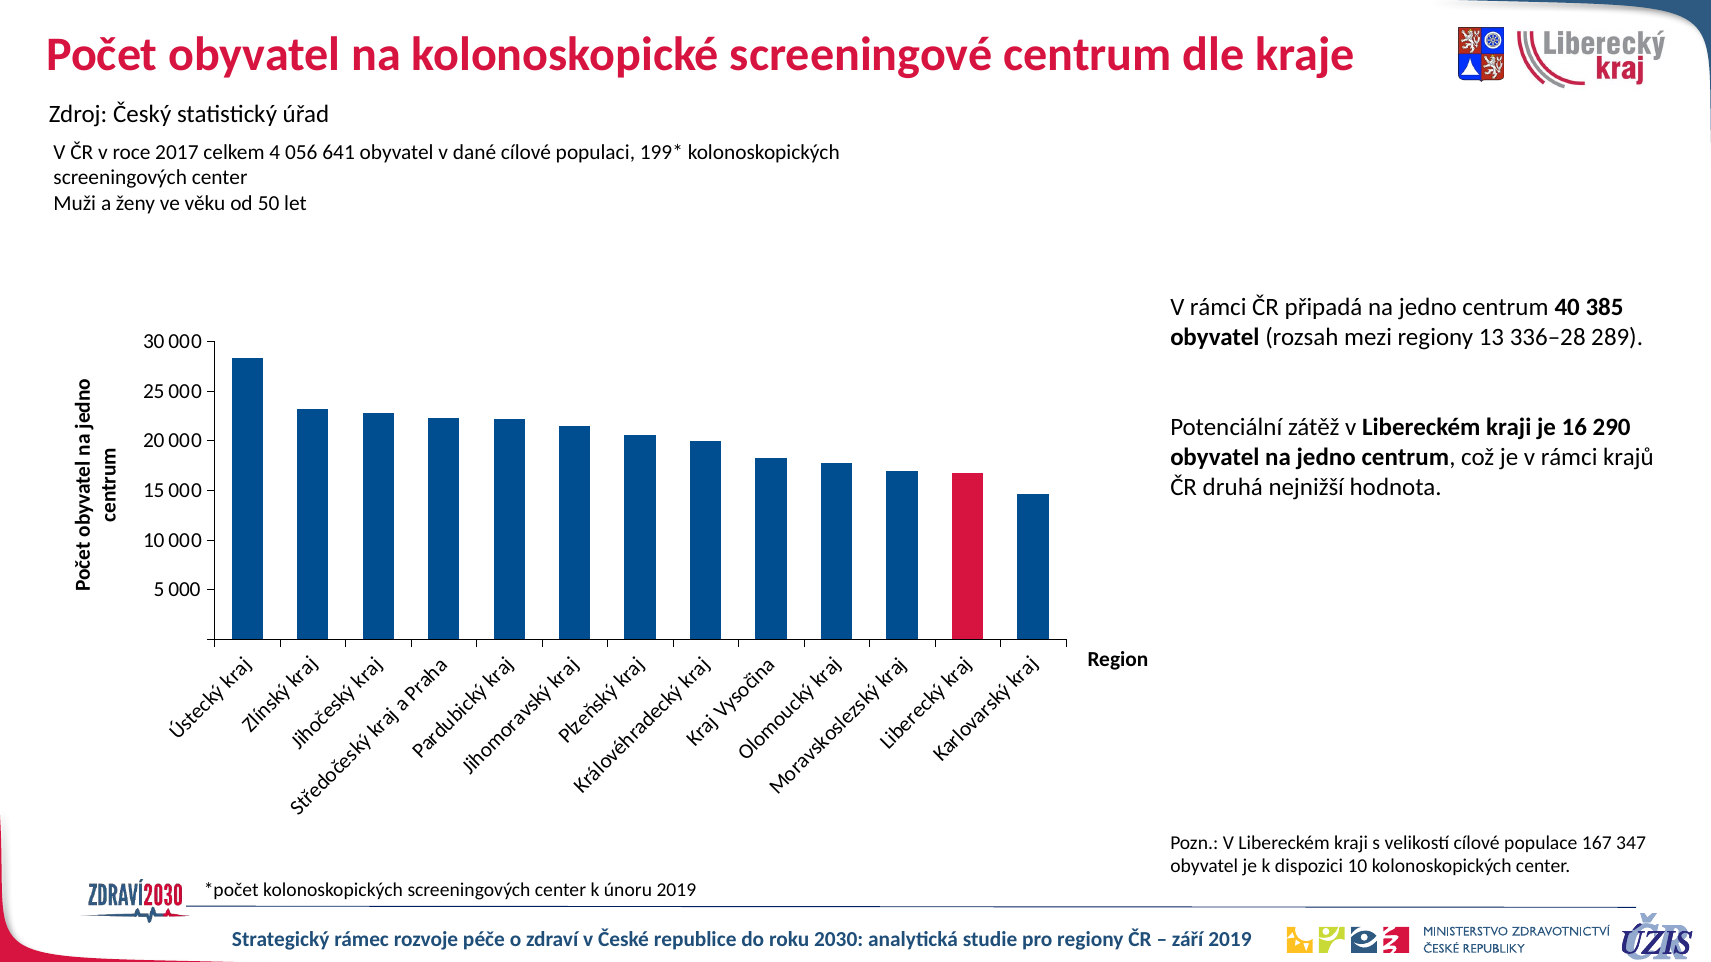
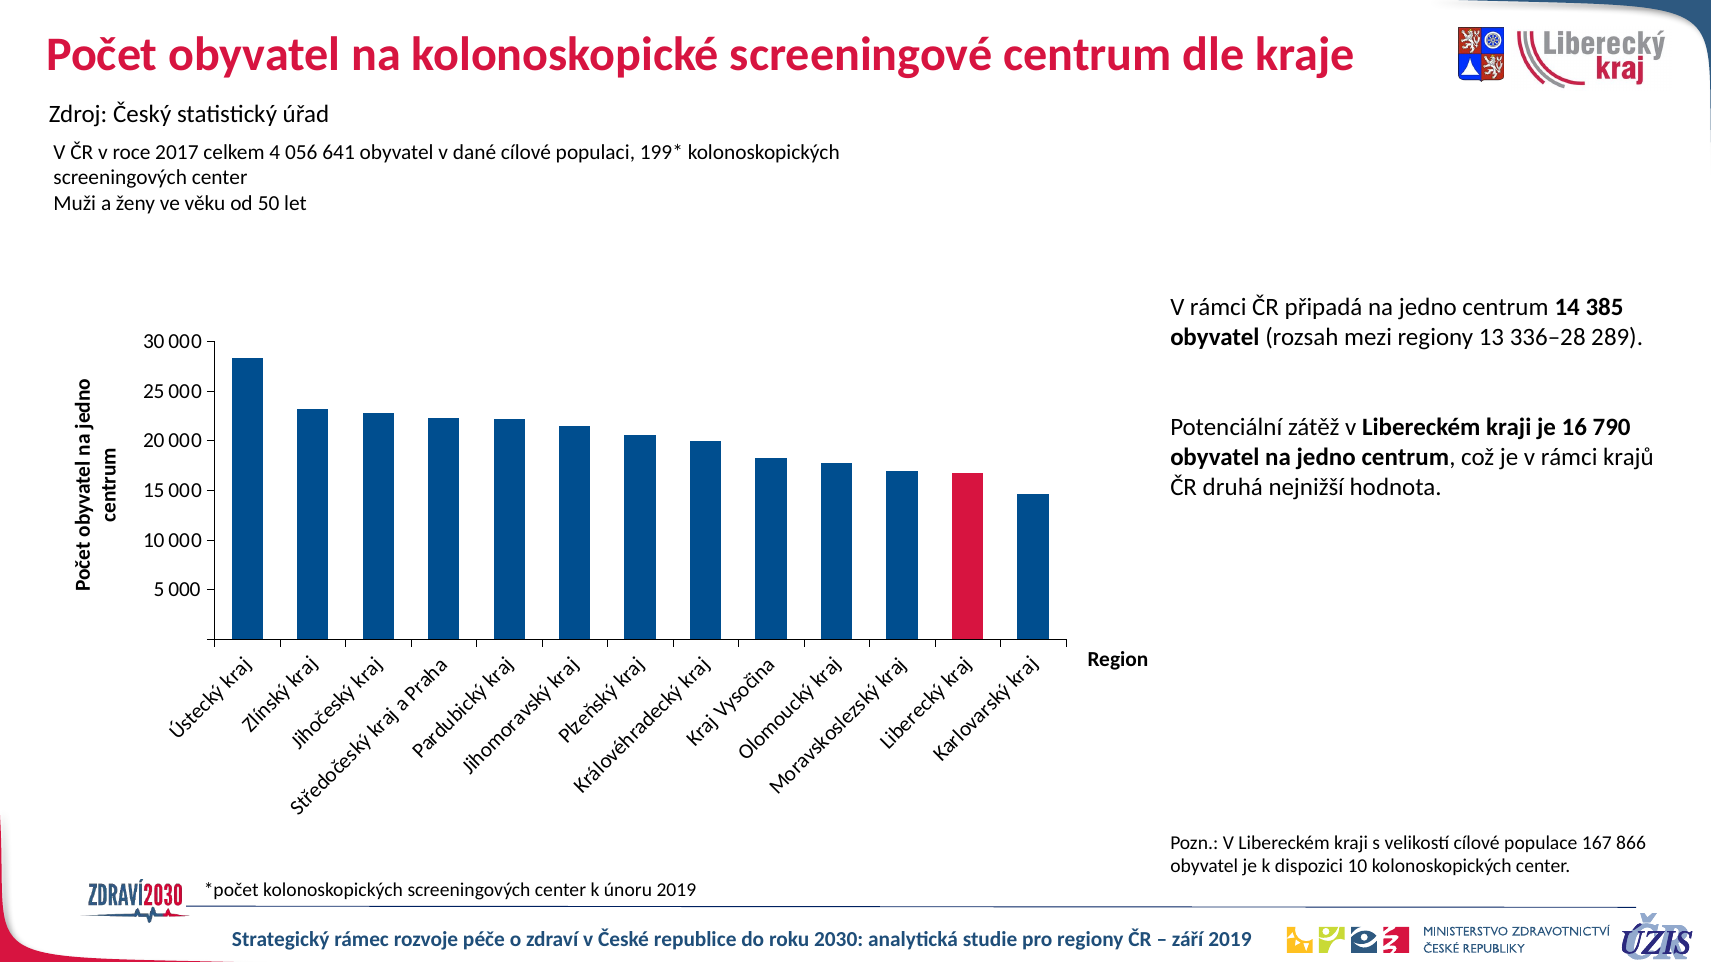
40: 40 -> 14 (1567, 307)
290: 290 -> 790 (1612, 427)
347: 347 -> 866 (1631, 843)
